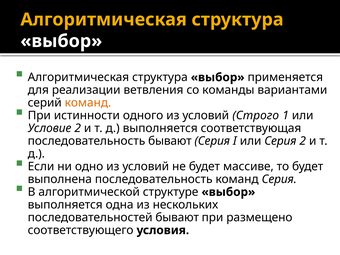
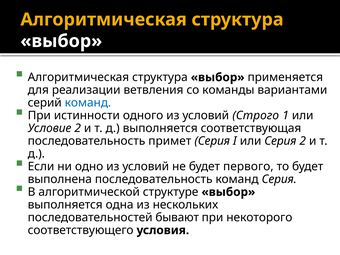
команд colour: orange -> blue (88, 103)
последовательность бывают: бывают -> примет (170, 141)
массиве: массиве -> первого (248, 167)
размещено: размещено -> некоторого (259, 217)
